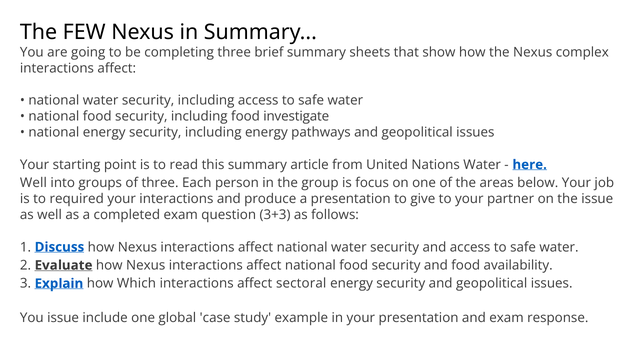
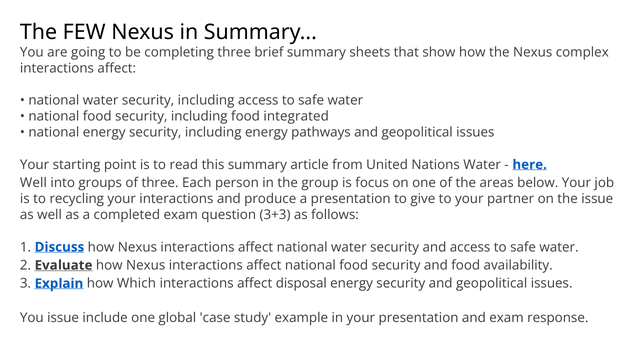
investigate: investigate -> integrated (296, 117)
required: required -> recycling (77, 199)
sectoral: sectoral -> disposal (301, 284)
